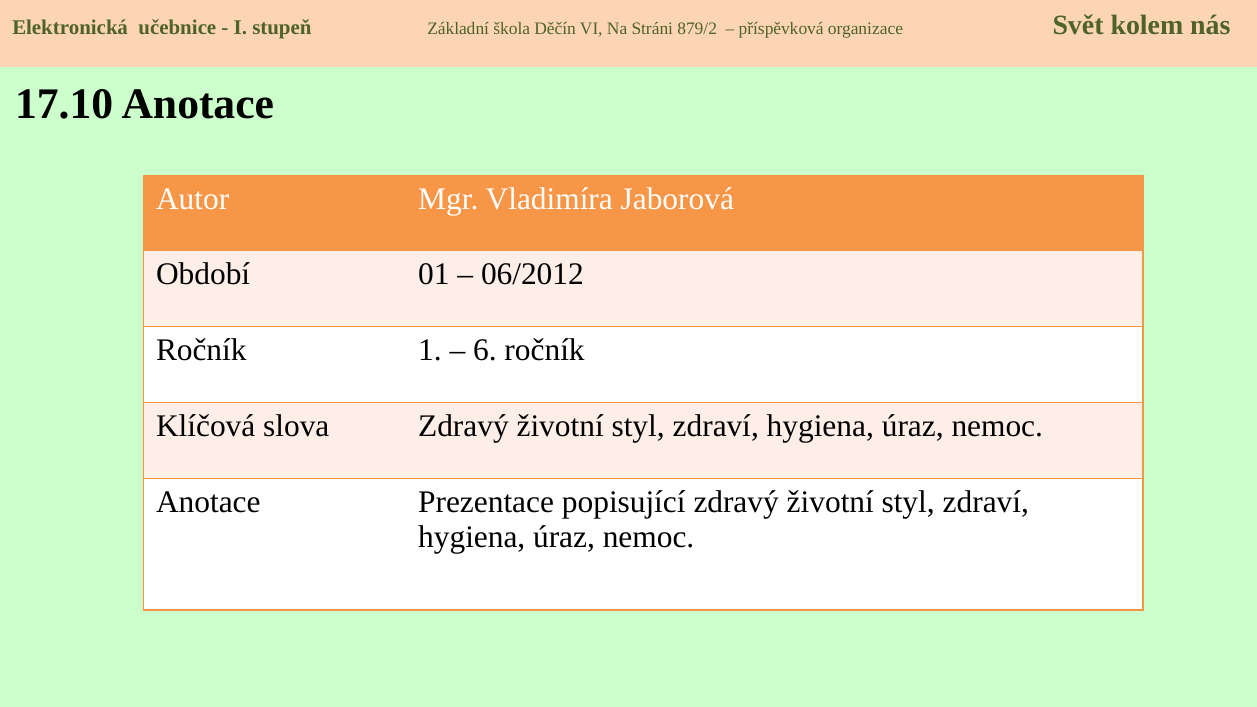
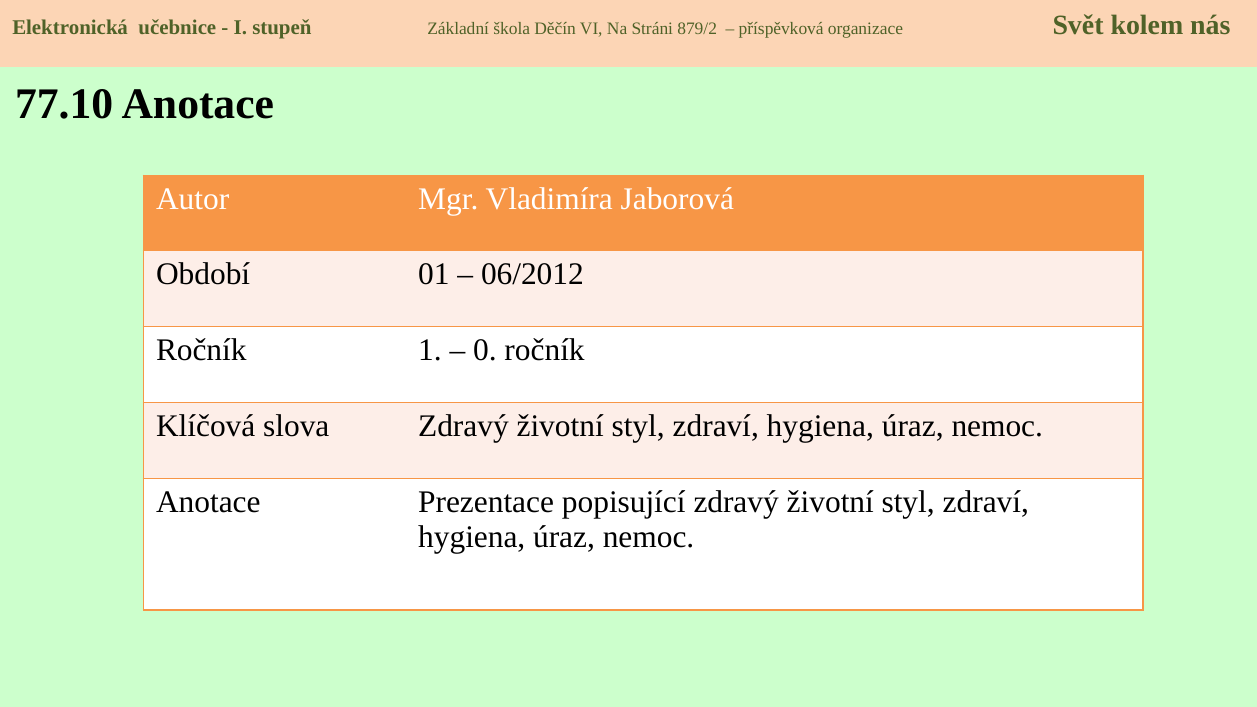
17.10: 17.10 -> 77.10 (64, 104)
6: 6 -> 0 (485, 350)
